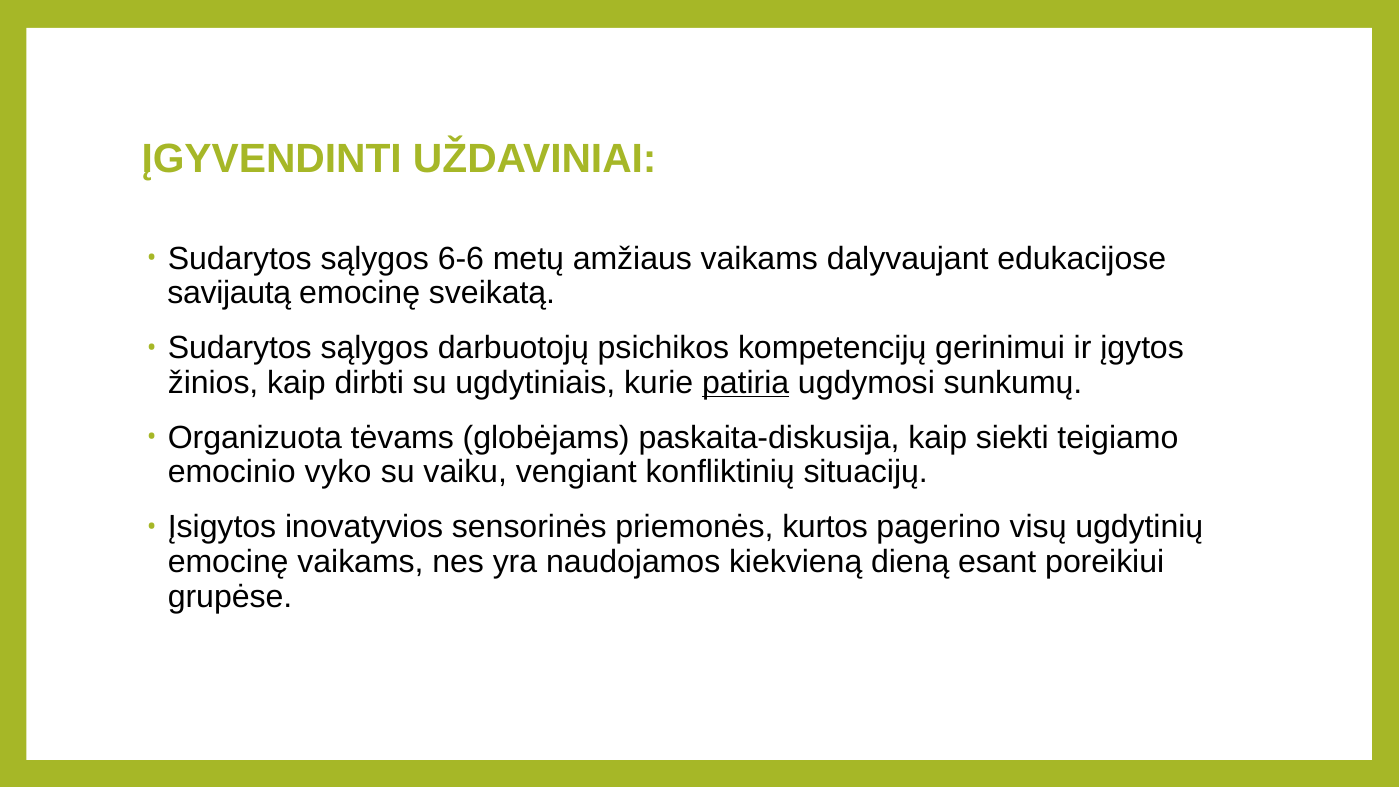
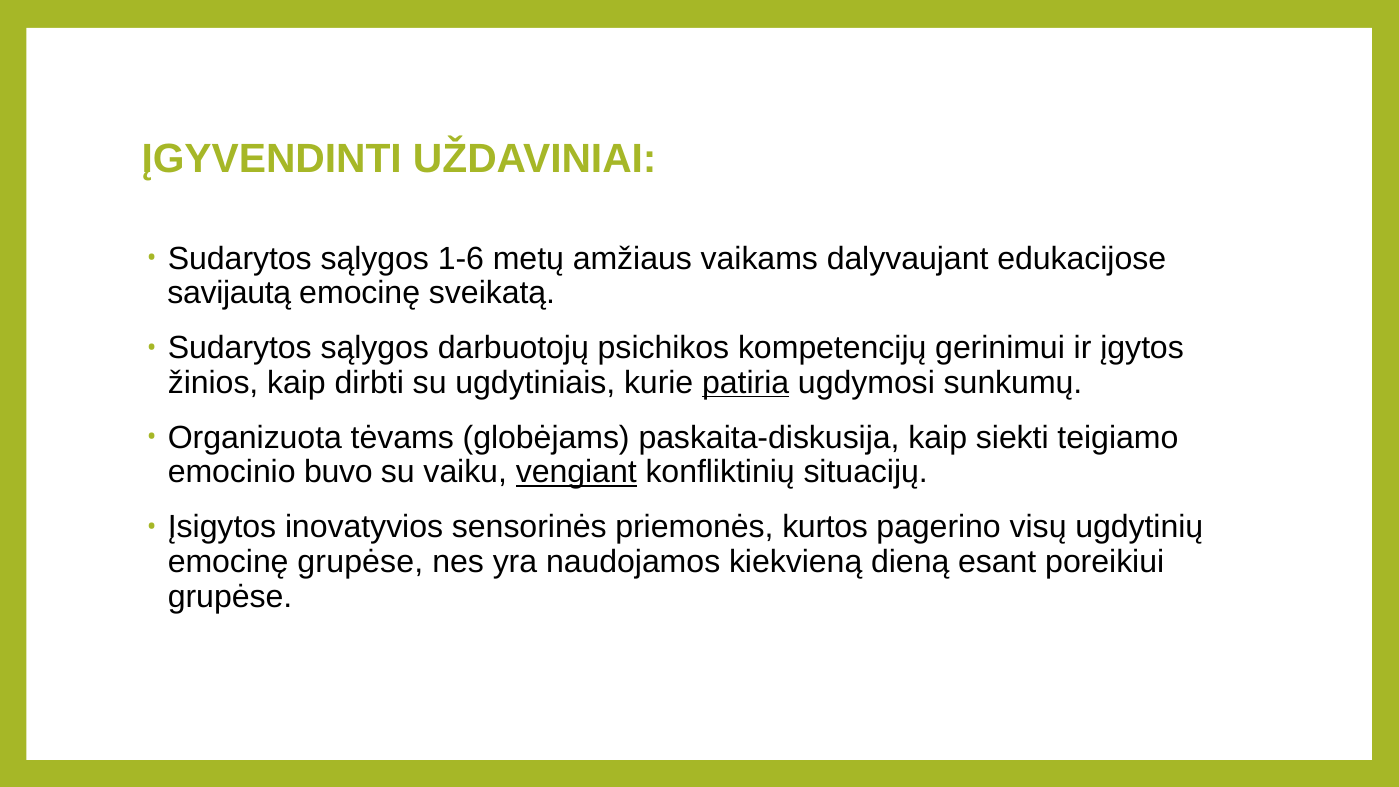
6-6: 6-6 -> 1-6 (461, 258)
vyko: vyko -> buvo (338, 472)
vengiant underline: none -> present (576, 472)
emocinę vaikams: vaikams -> grupėse (360, 562)
